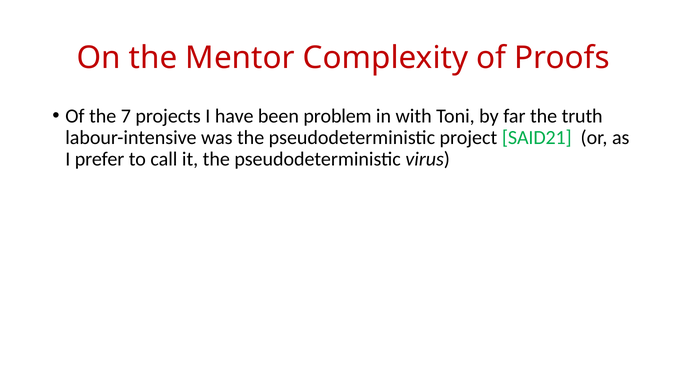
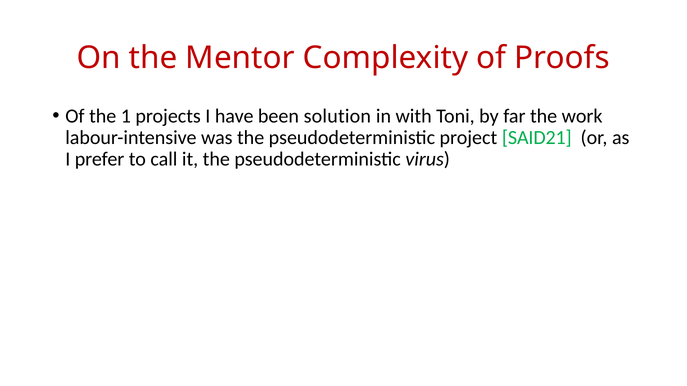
7: 7 -> 1 (126, 116)
problem: problem -> solution (337, 116)
truth: truth -> work (582, 116)
